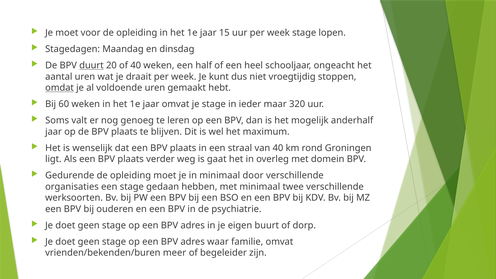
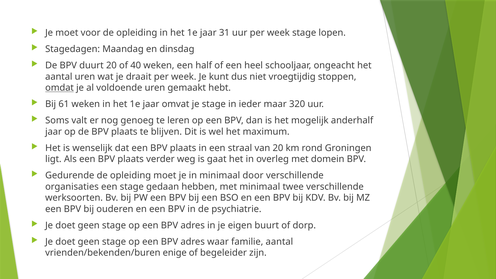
15: 15 -> 31 (224, 33)
duurt underline: present -> none (91, 66)
60: 60 -> 61 (64, 104)
van 40: 40 -> 20 (278, 148)
familie omvat: omvat -> aantal (279, 242)
meer: meer -> enige (175, 253)
